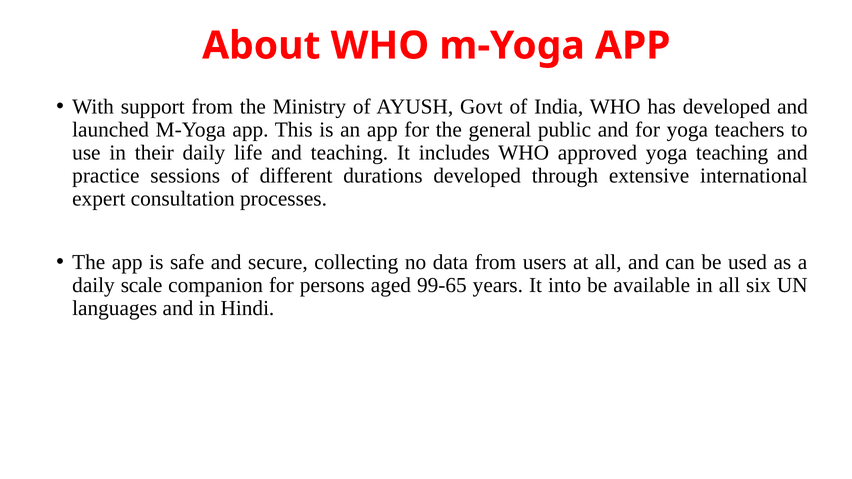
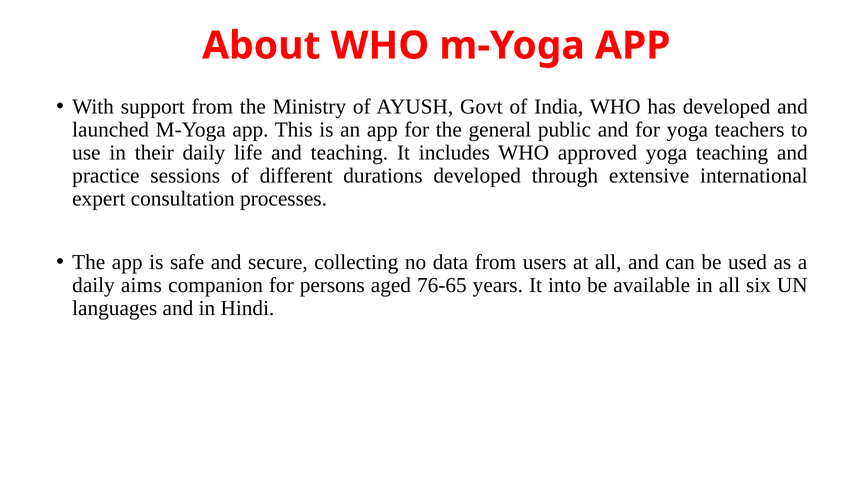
scale: scale -> aims (141, 285)
99-65: 99-65 -> 76-65 (442, 285)
